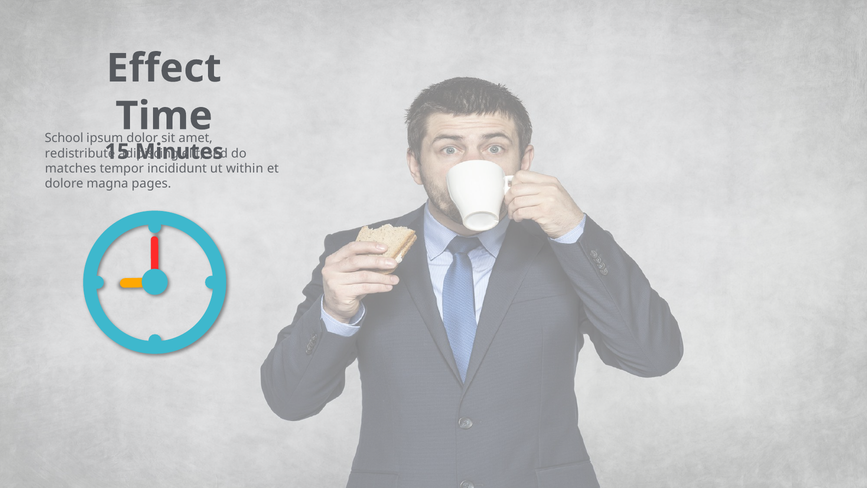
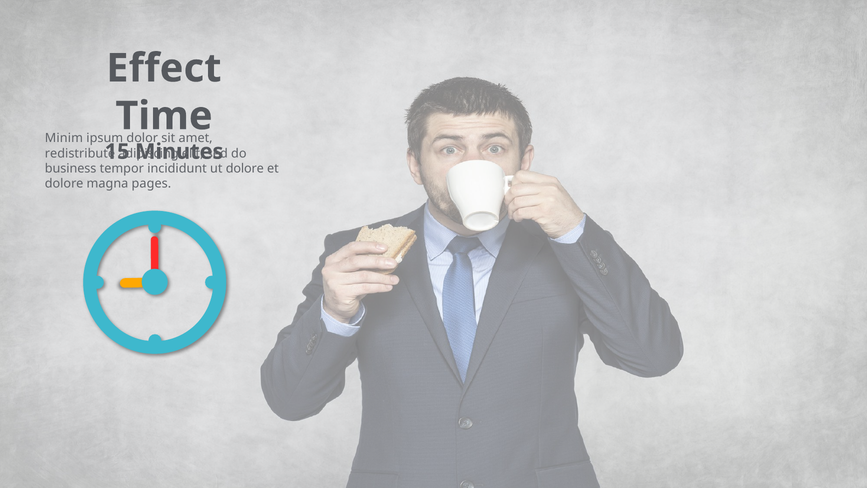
School: School -> Minim (64, 138)
matches: matches -> business (71, 168)
within: within -> dolore (245, 168)
